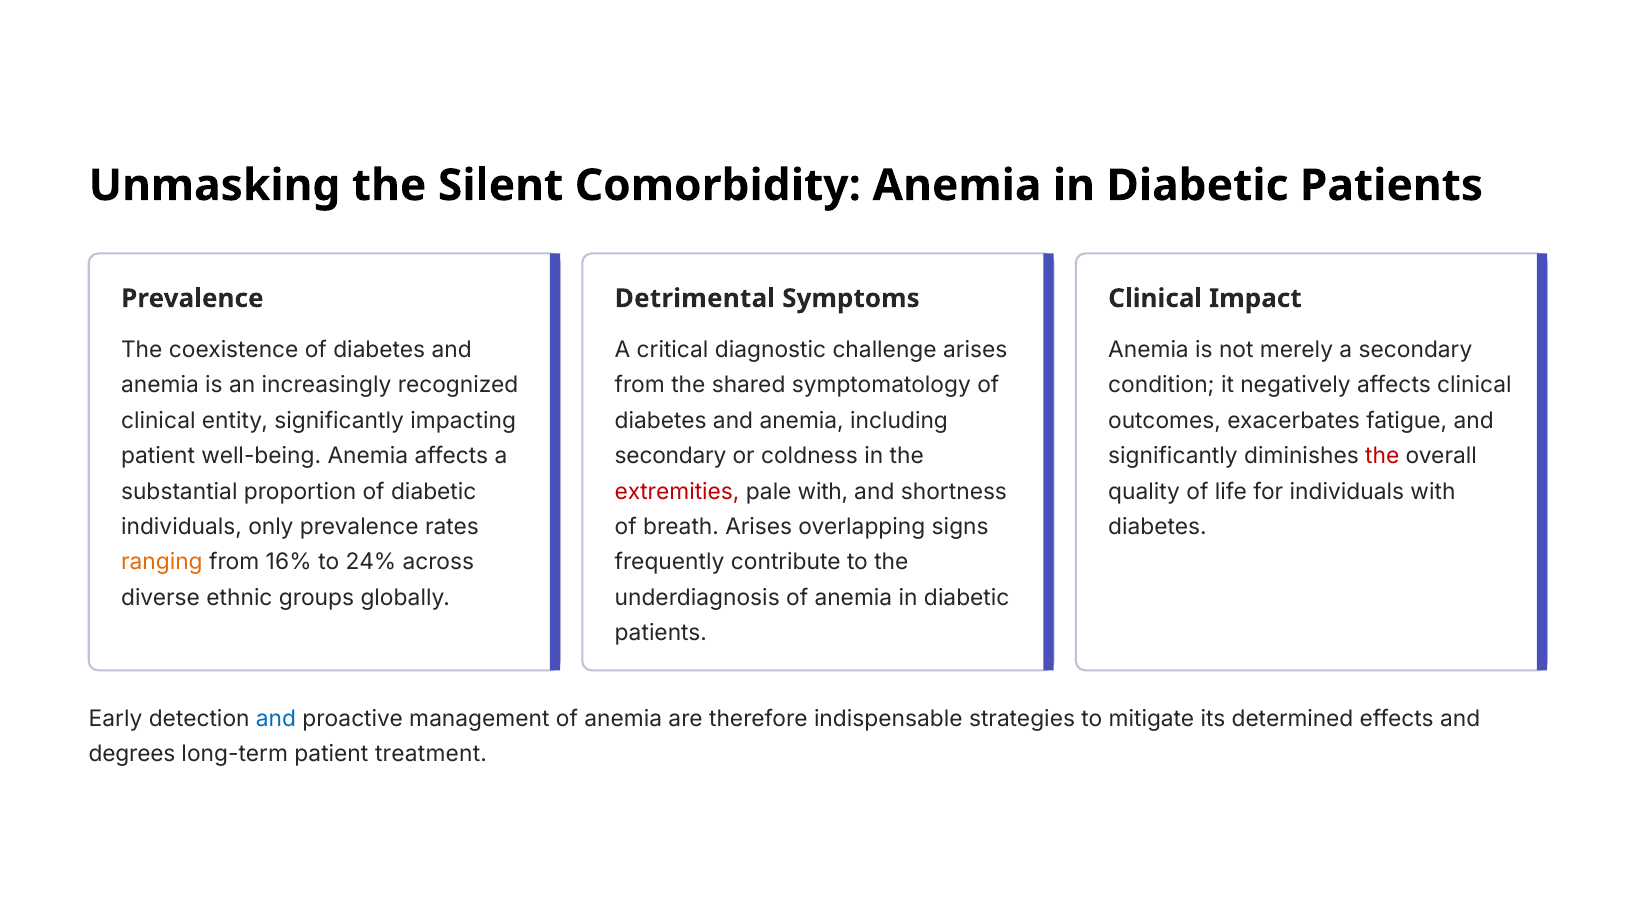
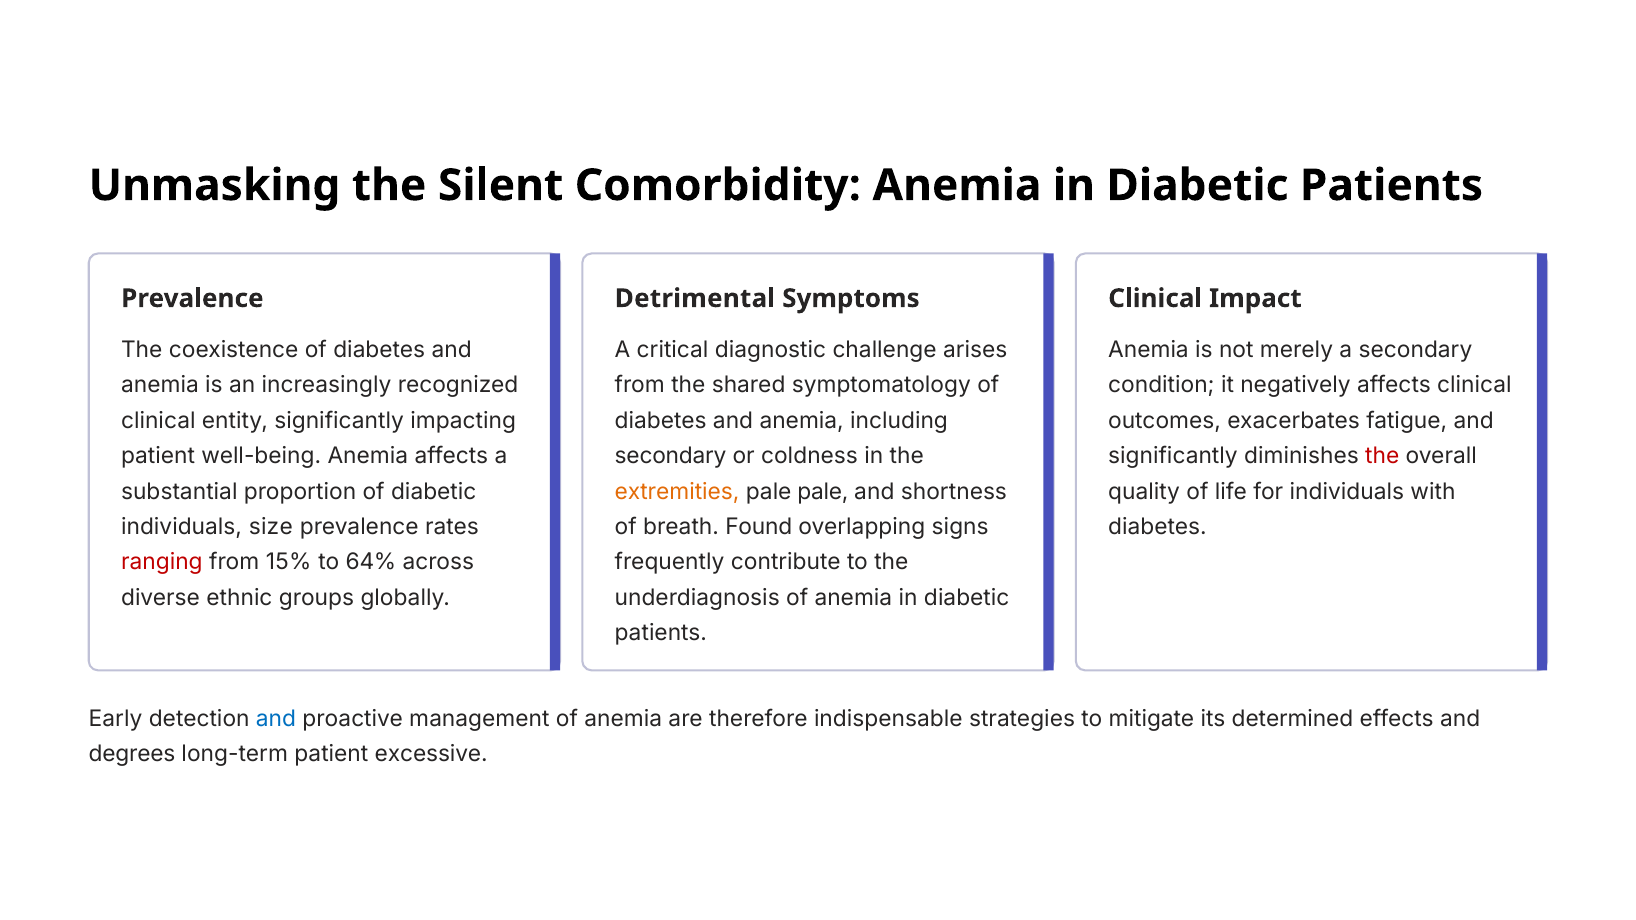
extremities colour: red -> orange (677, 492)
pale with: with -> pale (823, 492)
only: only -> size (271, 527)
breath Arises: Arises -> Found (759, 527)
ranging colour: orange -> red (162, 563)
16%: 16% -> 15% (289, 563)
24%: 24% -> 64% (371, 563)
treatment: treatment -> excessive (431, 754)
